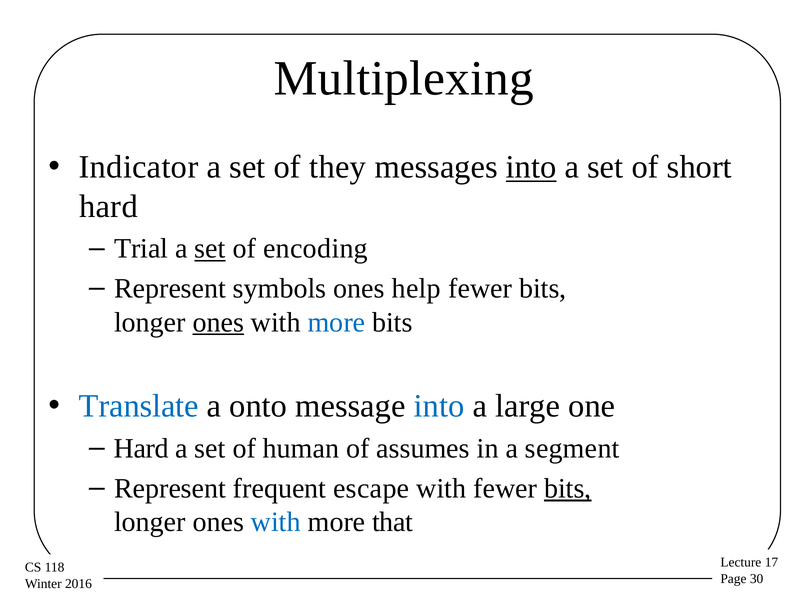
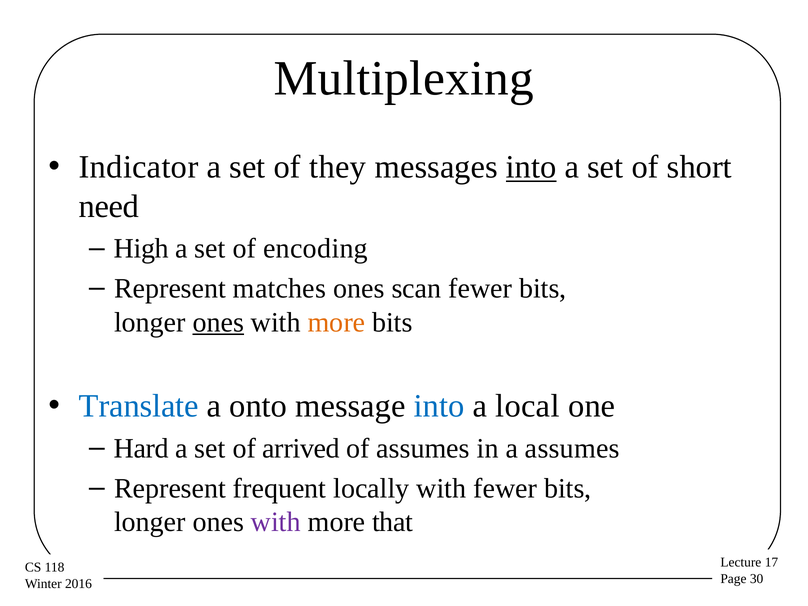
hard: hard -> need (109, 206)
Trial: Trial -> High (141, 249)
set underline: present -> none (210, 249)
symbols: symbols -> matches (280, 289)
help: help -> scan (416, 289)
more colour: blue -> orange (336, 322)
large: large -> local (527, 406)
human: human -> arrived (301, 448)
a segment: segment -> assumes (572, 448)
escape: escape -> locally (371, 488)
bits underline: present -> none (568, 488)
with colour: blue -> purple (276, 522)
